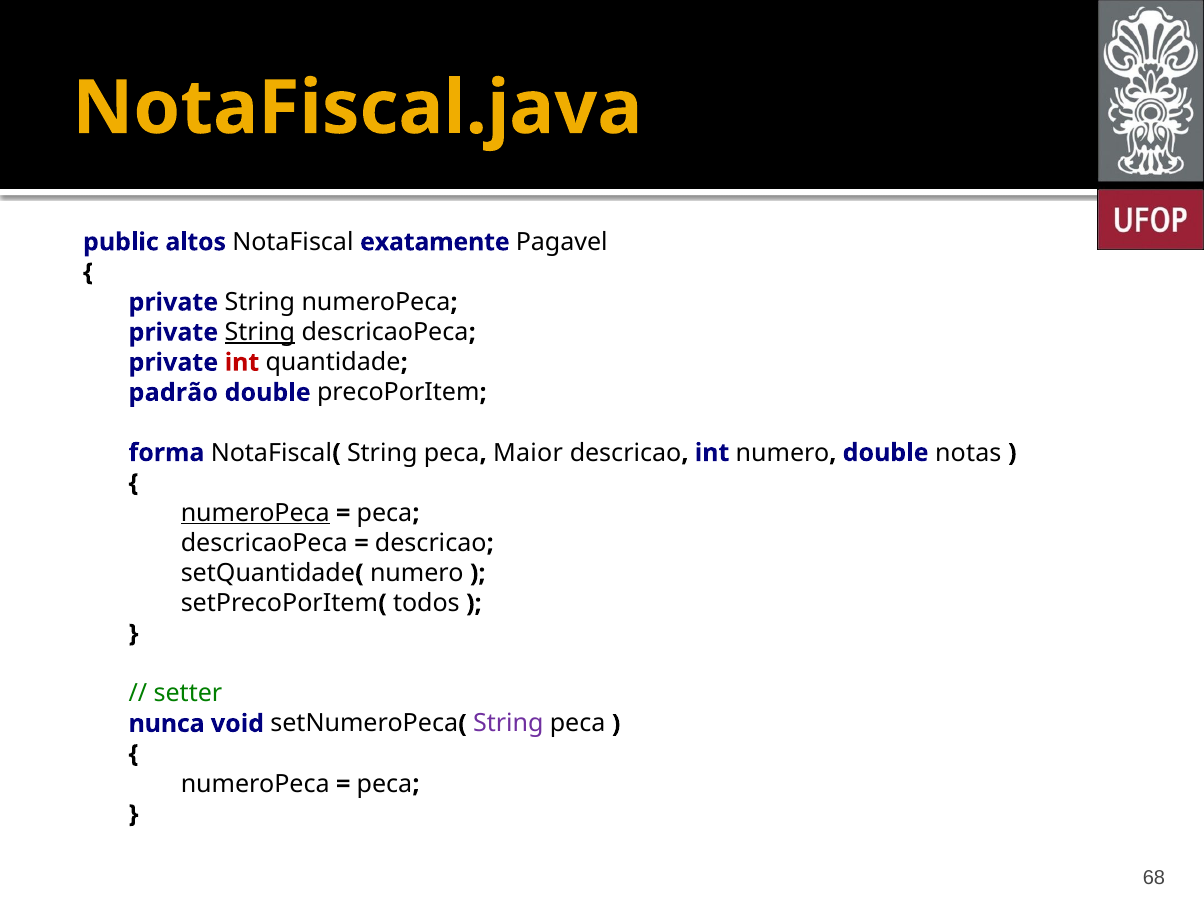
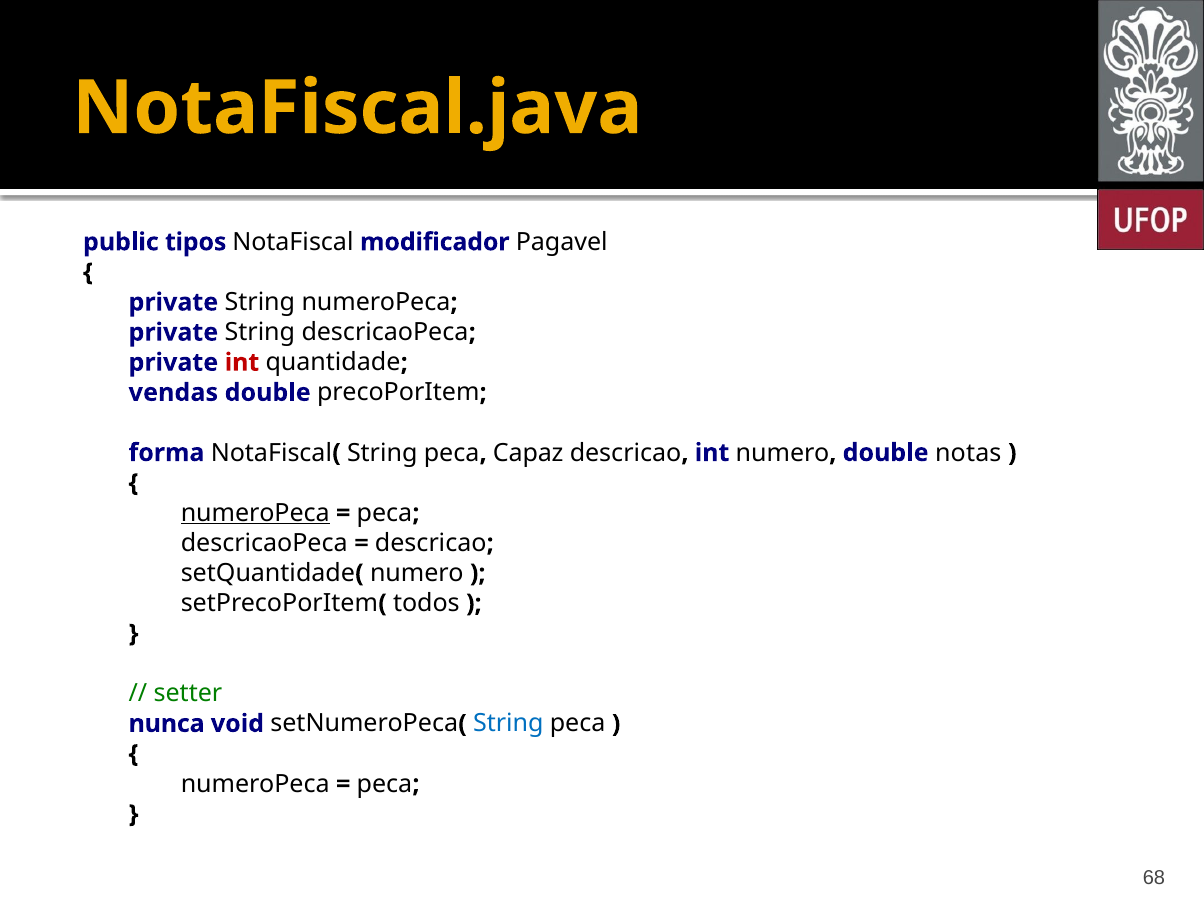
altos: altos -> tipos (196, 242)
exatamente: exatamente -> modificador (435, 242)
String underline: present -> none (260, 332)
padrão: padrão -> vendas (173, 393)
Maior: Maior -> Capaz (528, 453)
String colour: purple -> blue (508, 724)
